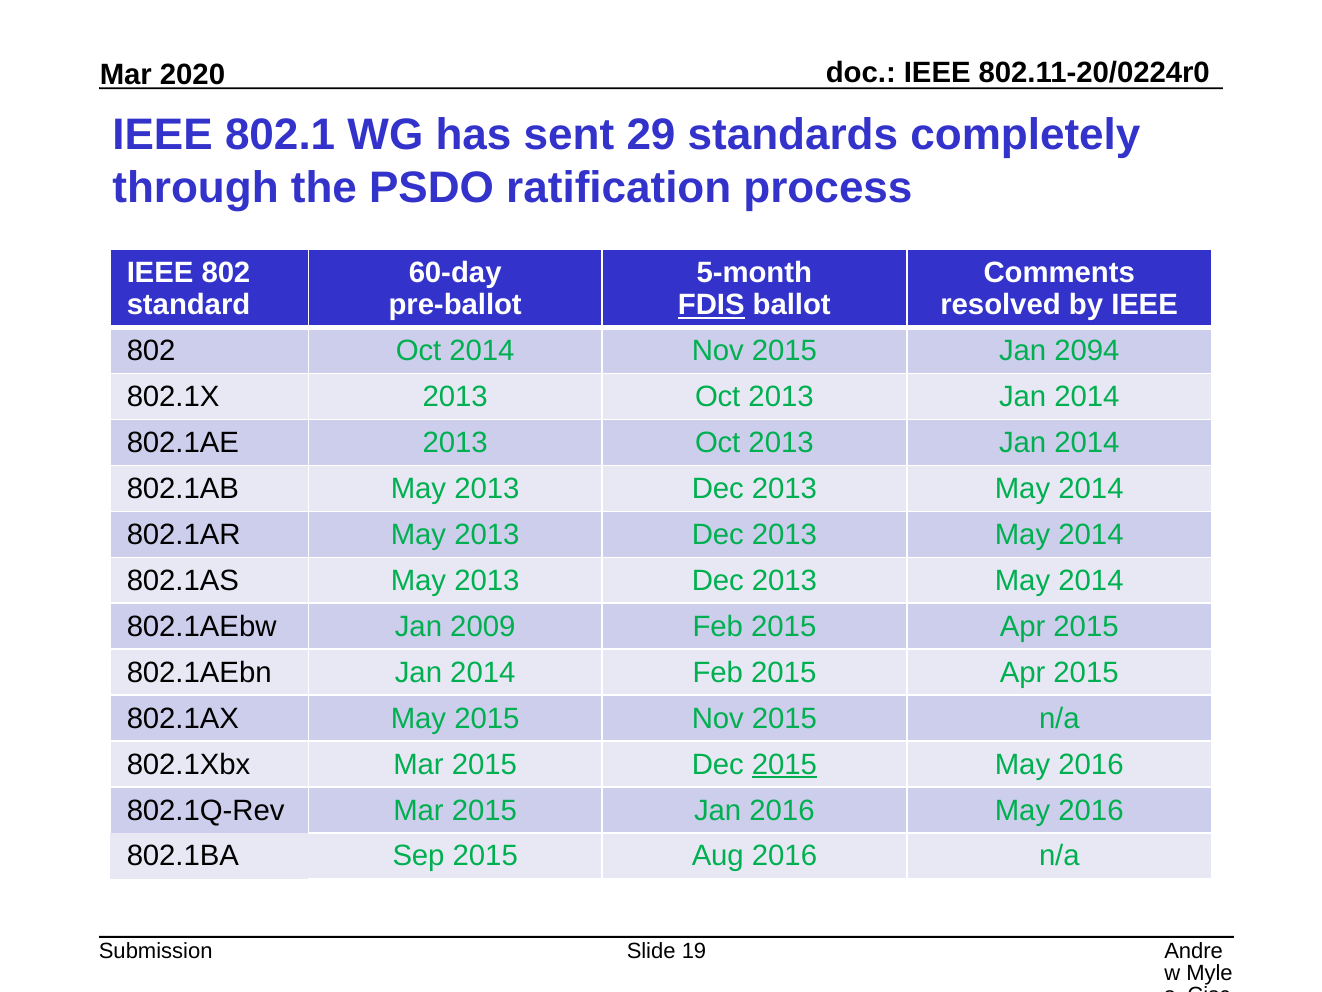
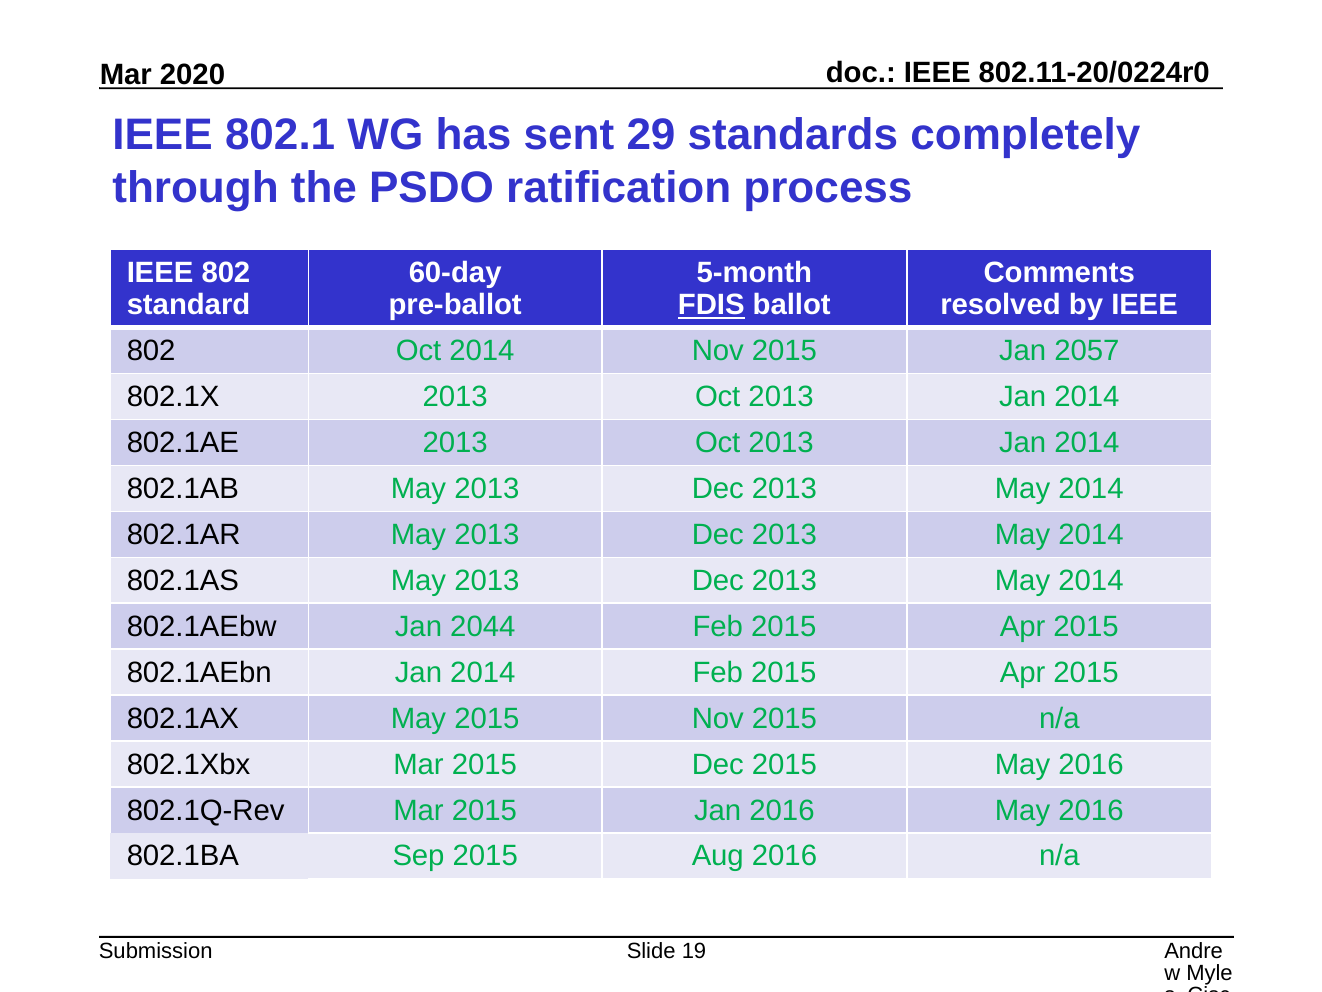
2094: 2094 -> 2057 (1087, 351)
2009: 2009 -> 2044 (483, 626)
2015 underline: present -> none (784, 764)
